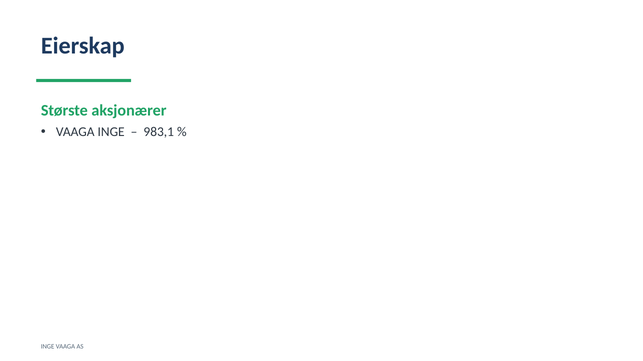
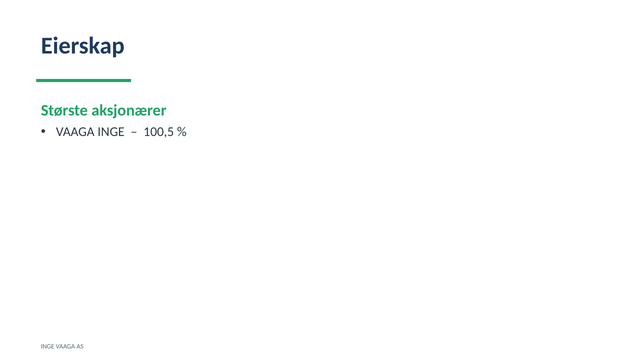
983,1: 983,1 -> 100,5 (159, 132)
